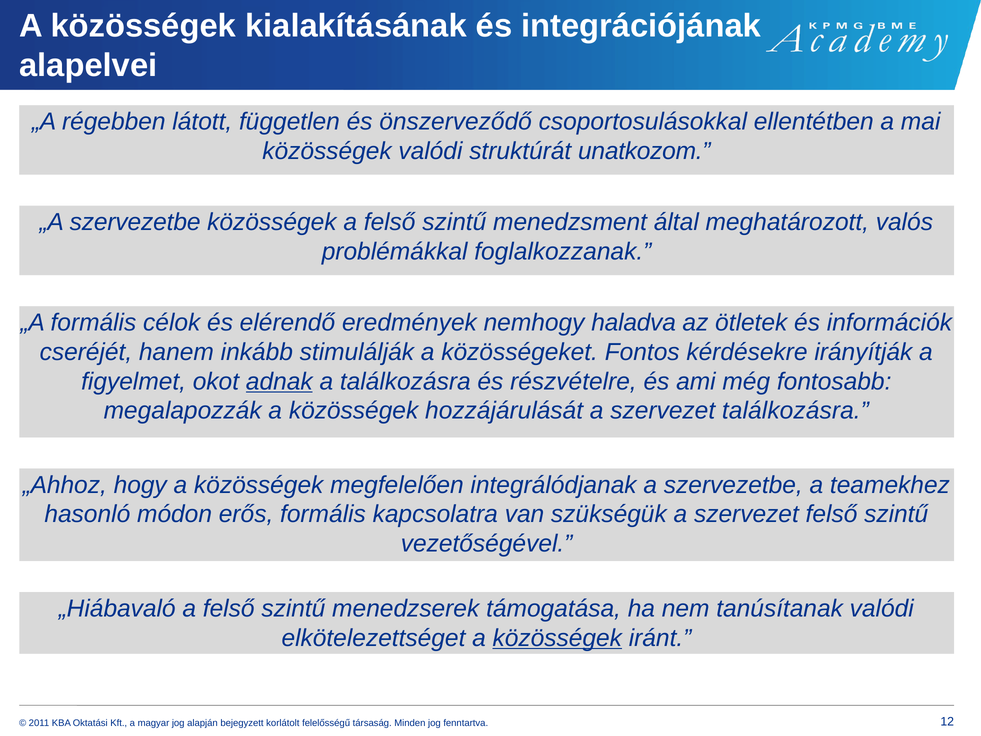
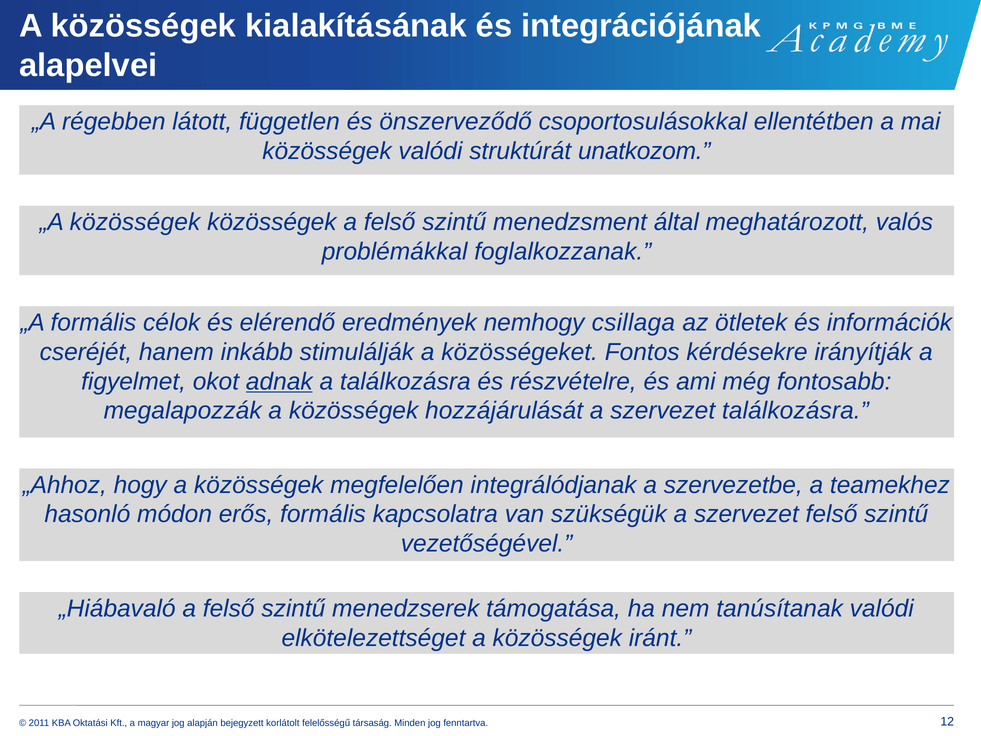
„A szervezetbe: szervezetbe -> közösségek (135, 222)
haladva: haladva -> csillaga (633, 322)
közösségek underline: present -> none (557, 638)
